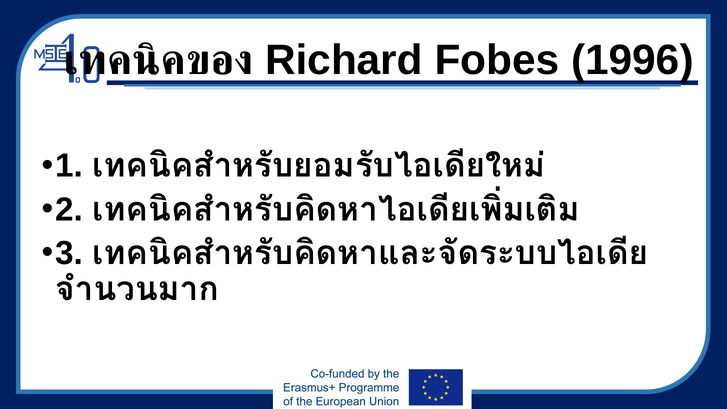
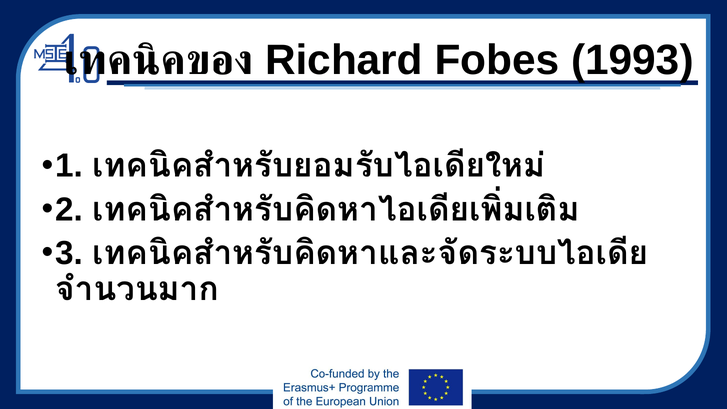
1996: 1996 -> 1993 (632, 60)
